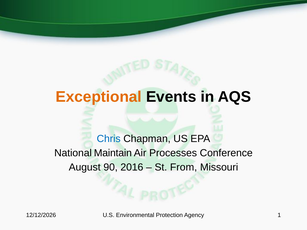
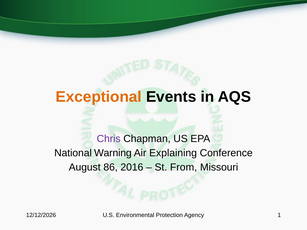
Chris colour: blue -> purple (109, 139)
Maintain: Maintain -> Warning (113, 153)
Processes: Processes -> Explaining (173, 153)
90: 90 -> 86 (111, 168)
